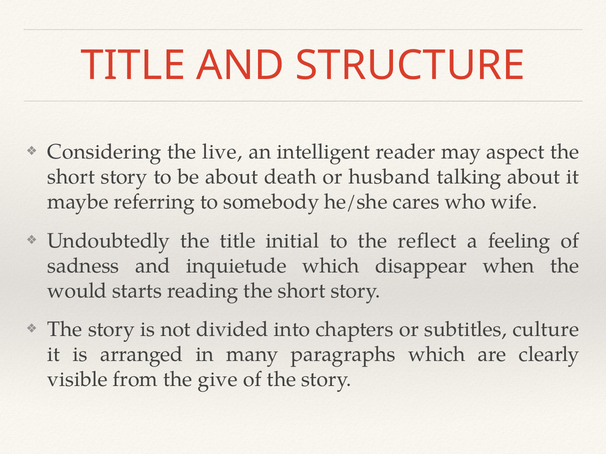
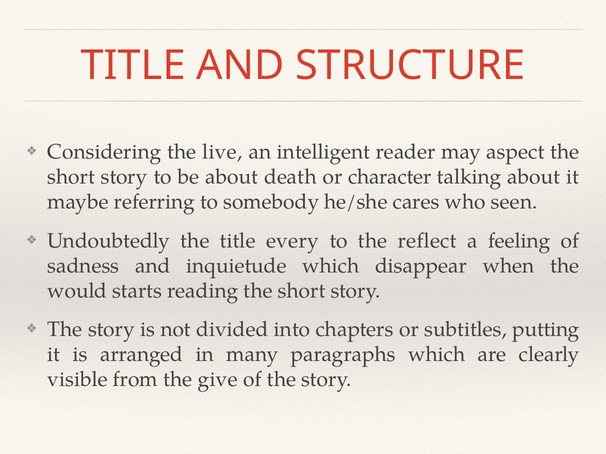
husband: husband -> character (390, 177)
wife: wife -> seen (514, 202)
initial: initial -> every (292, 241)
culture: culture -> putting (546, 330)
